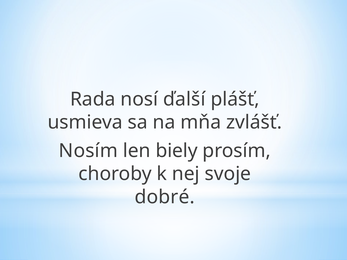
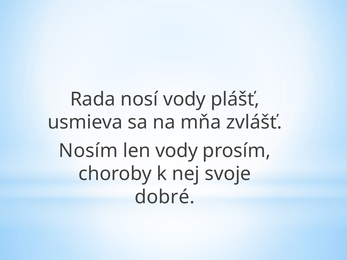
nosí ďalší: ďalší -> vody (184, 99)
len biely: biely -> vody (177, 151)
